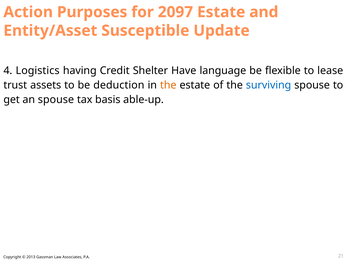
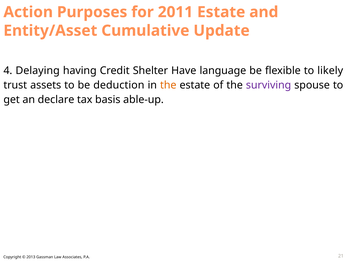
2097: 2097 -> 2011 (175, 12)
Susceptible: Susceptible -> Cumulative (145, 31)
Logistics: Logistics -> Delaying (38, 70)
lease: lease -> likely (330, 70)
surviving colour: blue -> purple (269, 85)
an spouse: spouse -> declare (56, 99)
